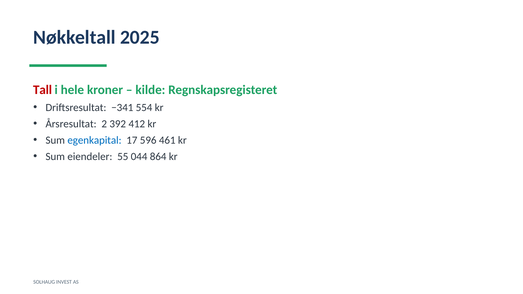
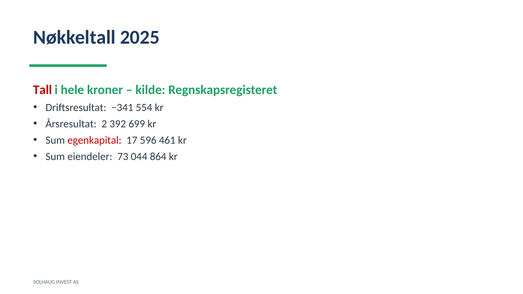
412: 412 -> 699 (137, 124)
egenkapital colour: blue -> red (94, 140)
55: 55 -> 73 (123, 157)
